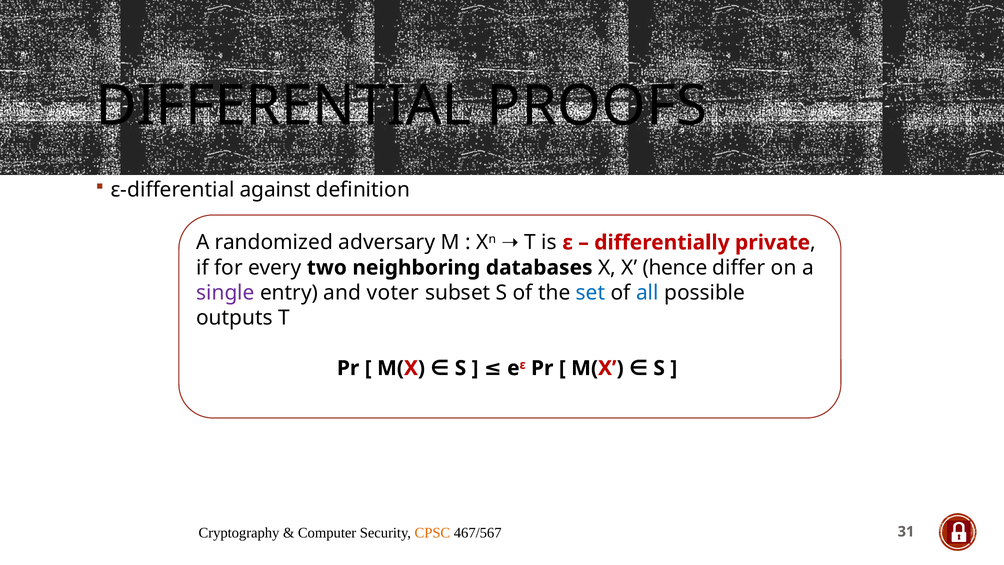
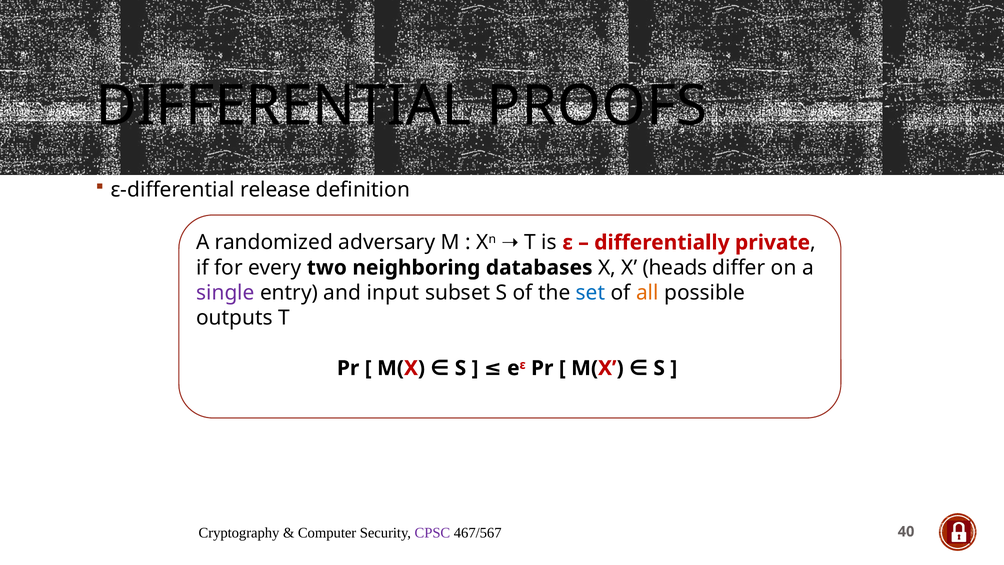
against: against -> release (275, 190)
hence: hence -> heads (675, 268)
voter: voter -> input (393, 293)
all colour: blue -> orange (647, 293)
CPSC colour: orange -> purple (432, 533)
31: 31 -> 40 (906, 531)
